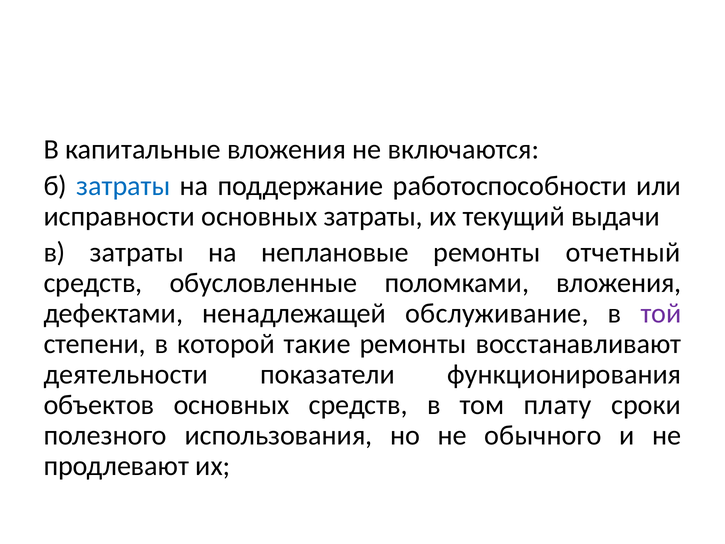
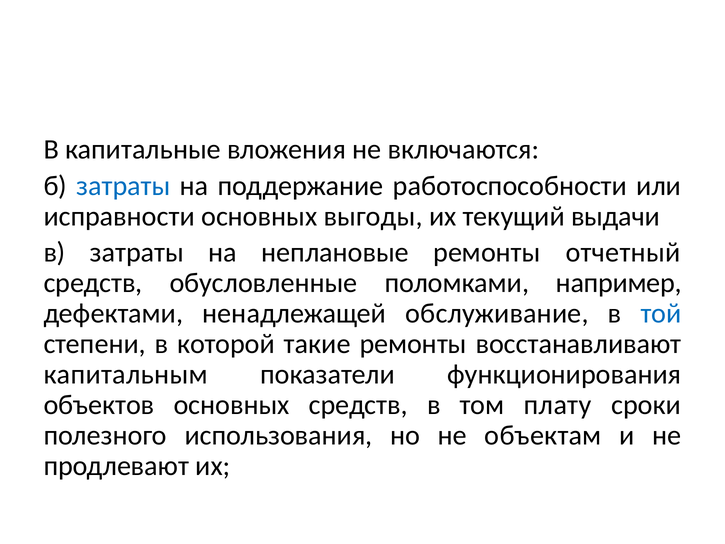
основных затраты: затраты -> выгоды (373, 216)
поломками вложения: вложения -> например (619, 283)
той colour: purple -> blue (661, 313)
деятельности: деятельности -> капитальным (126, 374)
обычного: обычного -> объектам (543, 435)
